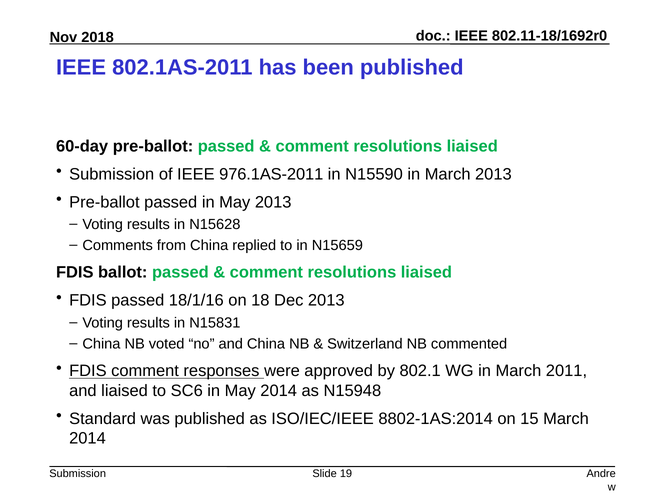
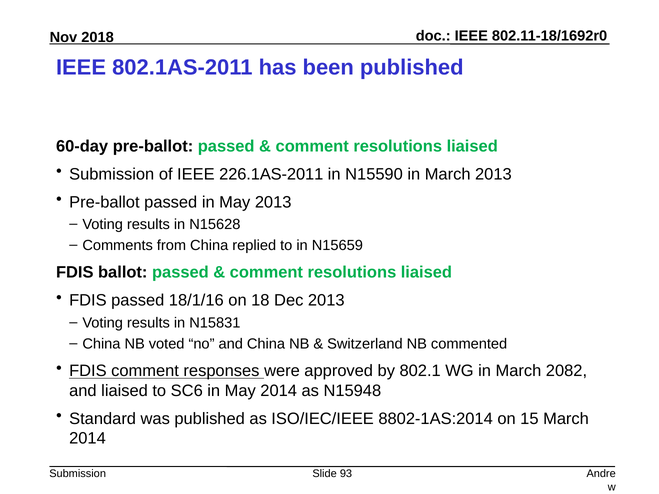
976.1AS-2011: 976.1AS-2011 -> 226.1AS-2011 (271, 174)
2011: 2011 -> 2082 (566, 371)
19: 19 -> 93 (346, 474)
